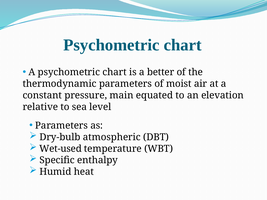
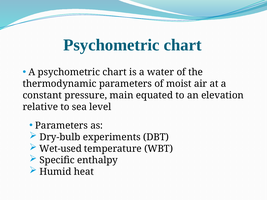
better: better -> water (161, 72)
atmospheric: atmospheric -> experiments (112, 137)
